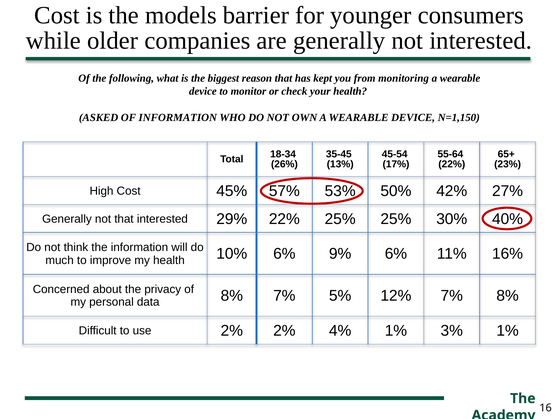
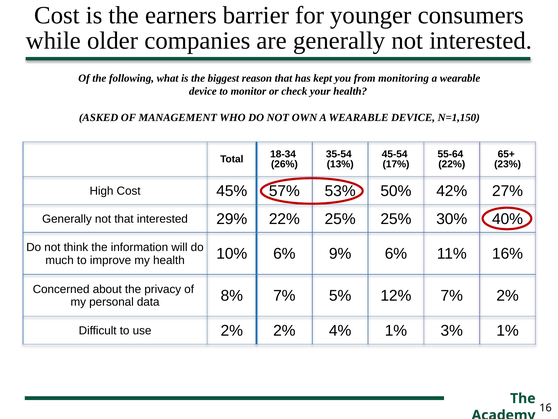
models: models -> earners (181, 15)
OF INFORMATION: INFORMATION -> MANAGEMENT (178, 117)
35-45: 35-45 -> 35-54 (339, 154)
7% 8%: 8% -> 2% (508, 295)
